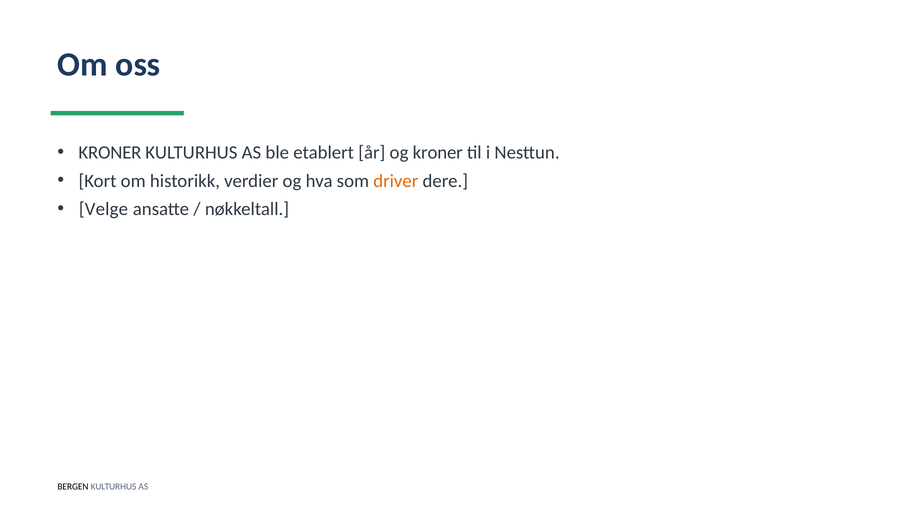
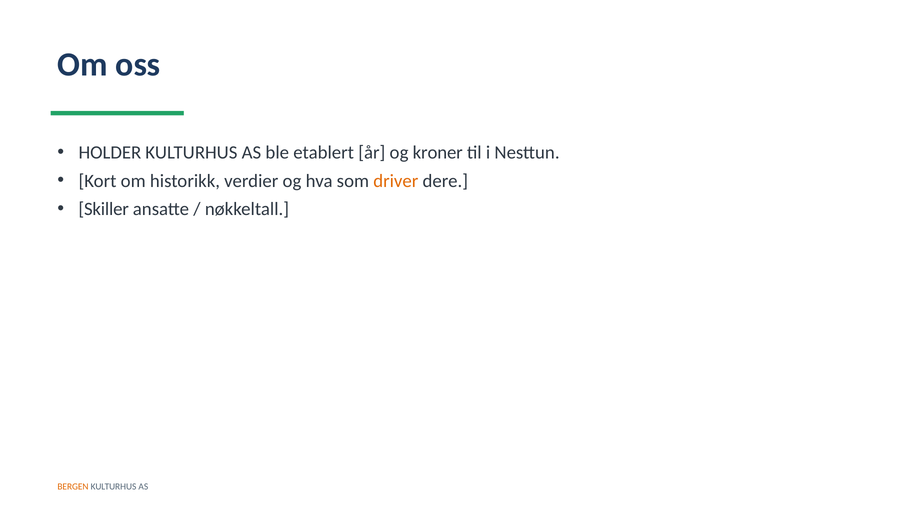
KRONER: KRONER -> HOLDER (110, 153)
Velge: Velge -> Skiller (104, 209)
BERGEN colour: black -> orange (73, 487)
